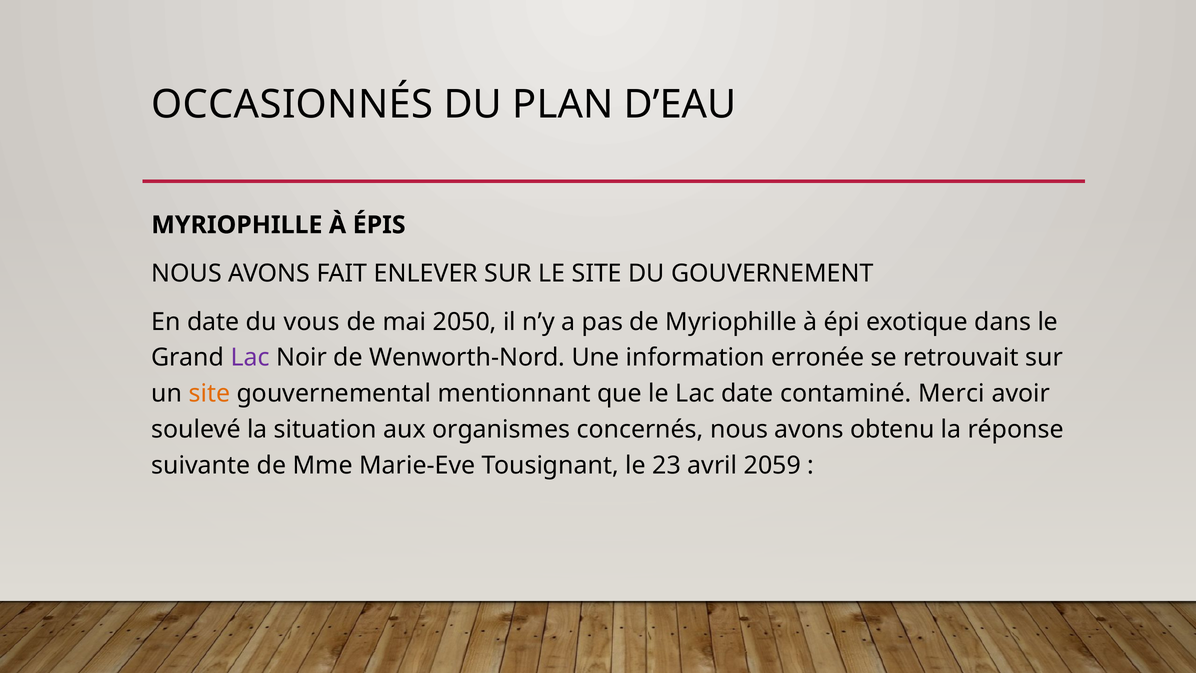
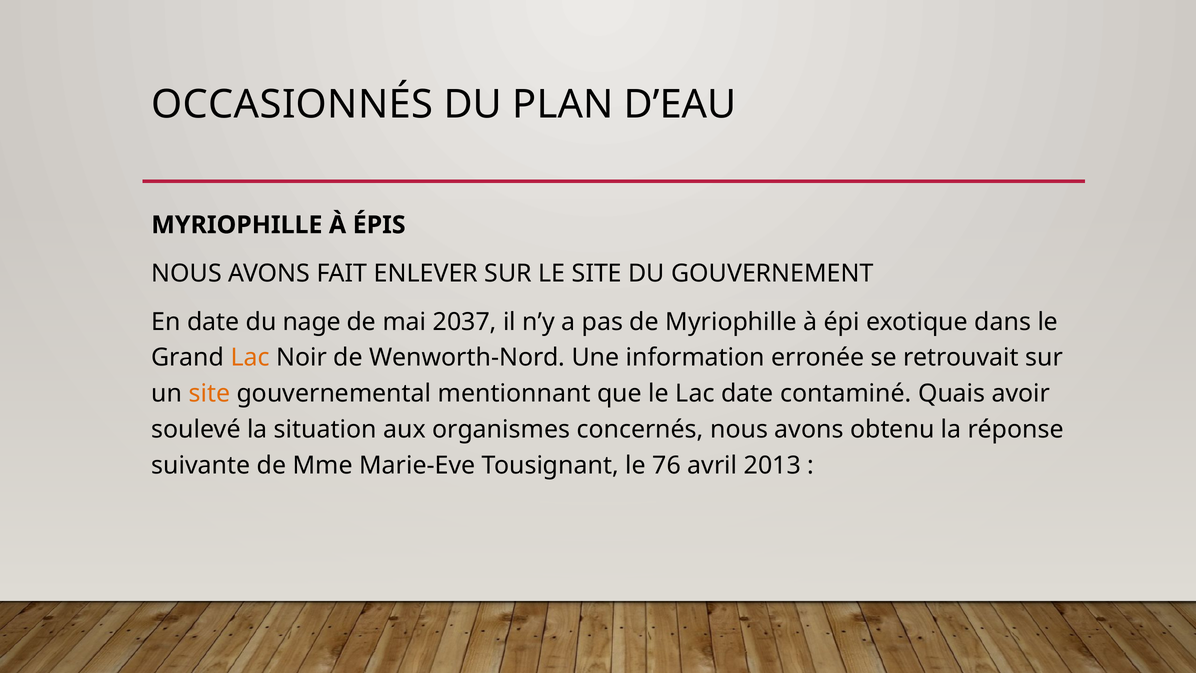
vous: vous -> nage (312, 322)
2050: 2050 -> 2037 (465, 322)
Lac colour: purple -> orange (250, 358)
Merci: Merci -> Quais (952, 394)
23: 23 -> 76 (667, 465)
2059: 2059 -> 2013 (772, 465)
